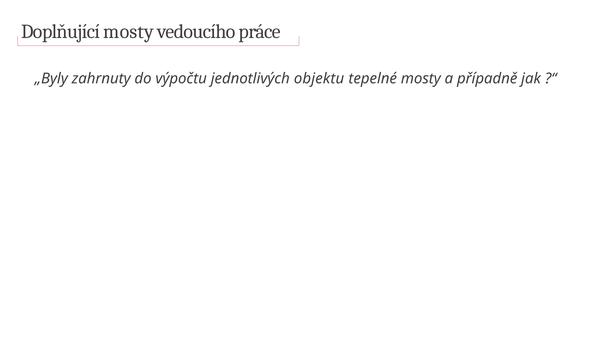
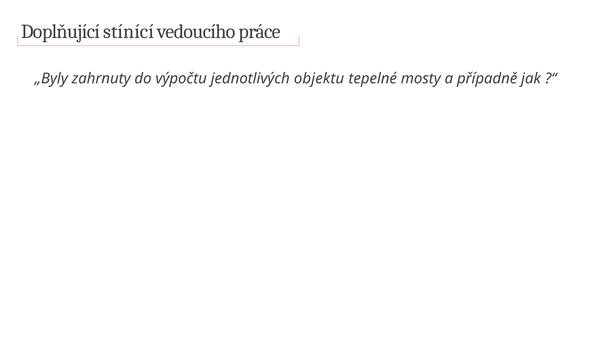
Doplňující mosty: mosty -> stínící (129, 32)
